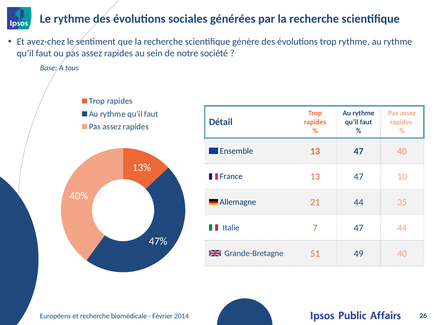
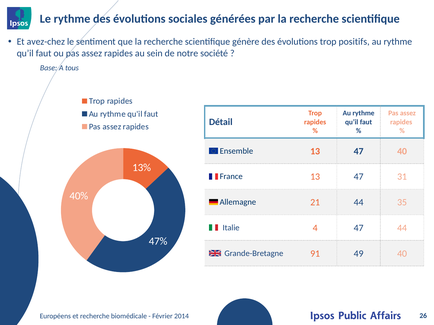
trop rythme: rythme -> positifs (354, 42)
10: 10 -> 31 (402, 177)
7: 7 -> 4 (315, 228)
51: 51 -> 91 (315, 254)
